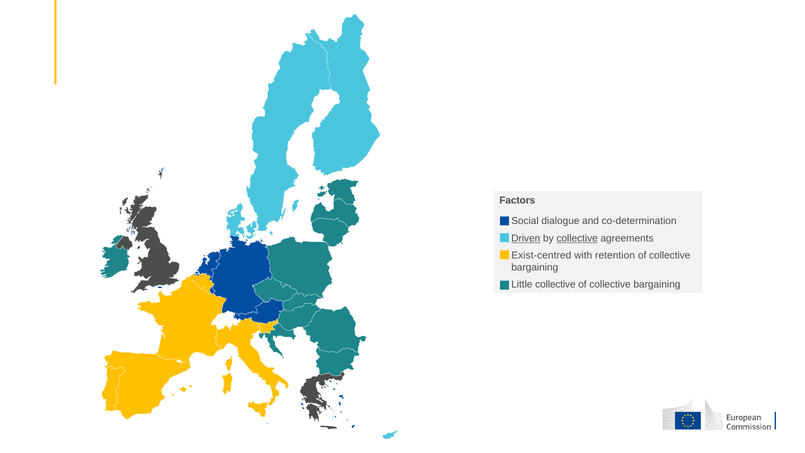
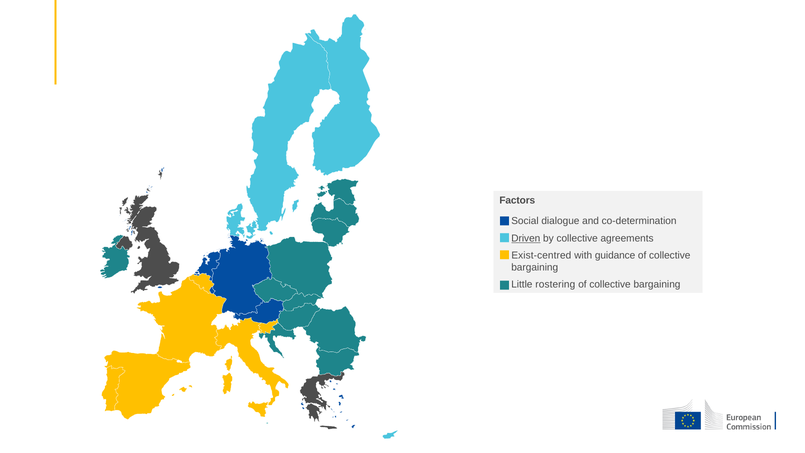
collective underline: present -> none (577, 238)
retention: retention -> guidance (615, 255)
Little collective: collective -> rostering (555, 284)
